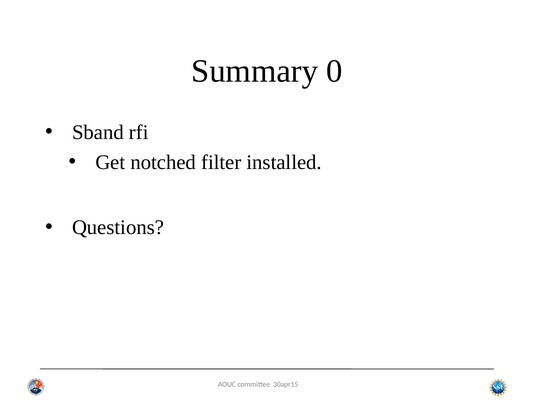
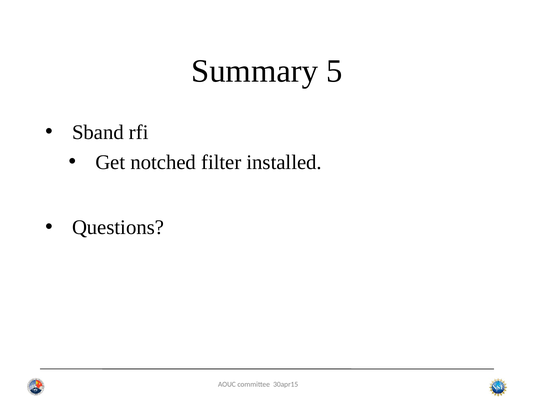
0: 0 -> 5 (334, 71)
